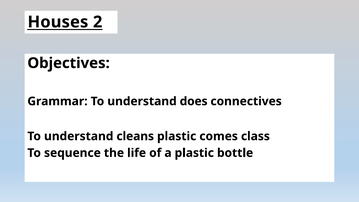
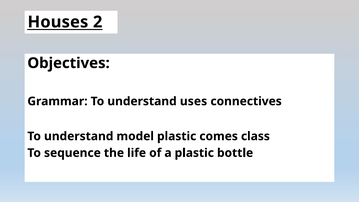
does: does -> uses (194, 101)
cleans: cleans -> model (135, 136)
